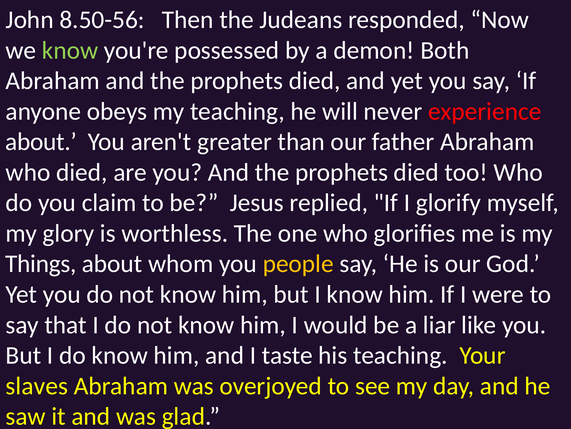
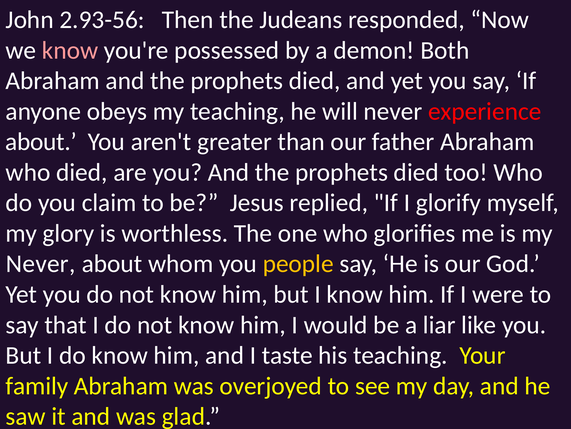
8.50-56: 8.50-56 -> 2.93-56 (102, 20)
know colour: light green -> pink (70, 50)
Things: Things -> Never (41, 263)
slaves: slaves -> family (37, 385)
